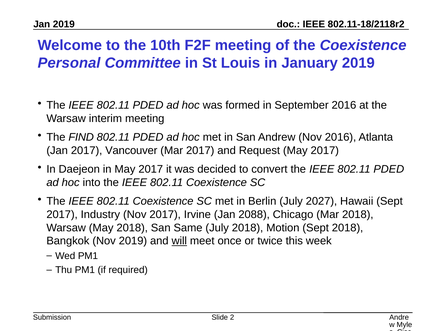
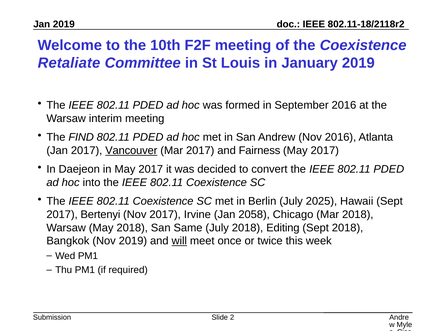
Personal: Personal -> Retaliate (69, 63)
Vancouver underline: none -> present (131, 151)
Request: Request -> Fairness (259, 151)
2027: 2027 -> 2025 (321, 202)
Industry: Industry -> Bertenyi (100, 215)
2088: 2088 -> 2058 (254, 215)
Motion: Motion -> Editing (283, 228)
